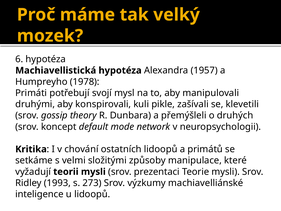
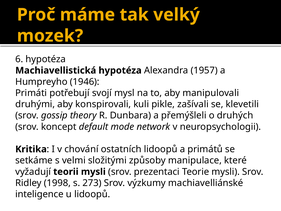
1978: 1978 -> 1946 (85, 82)
1993: 1993 -> 1998 (57, 183)
